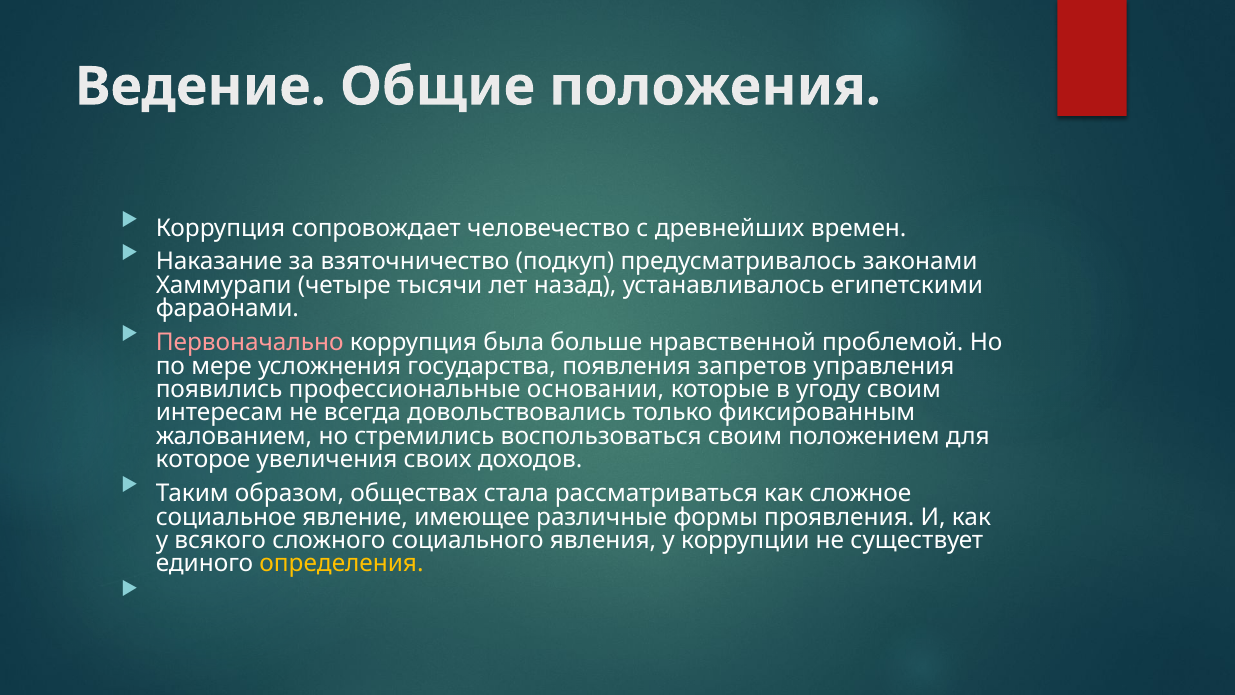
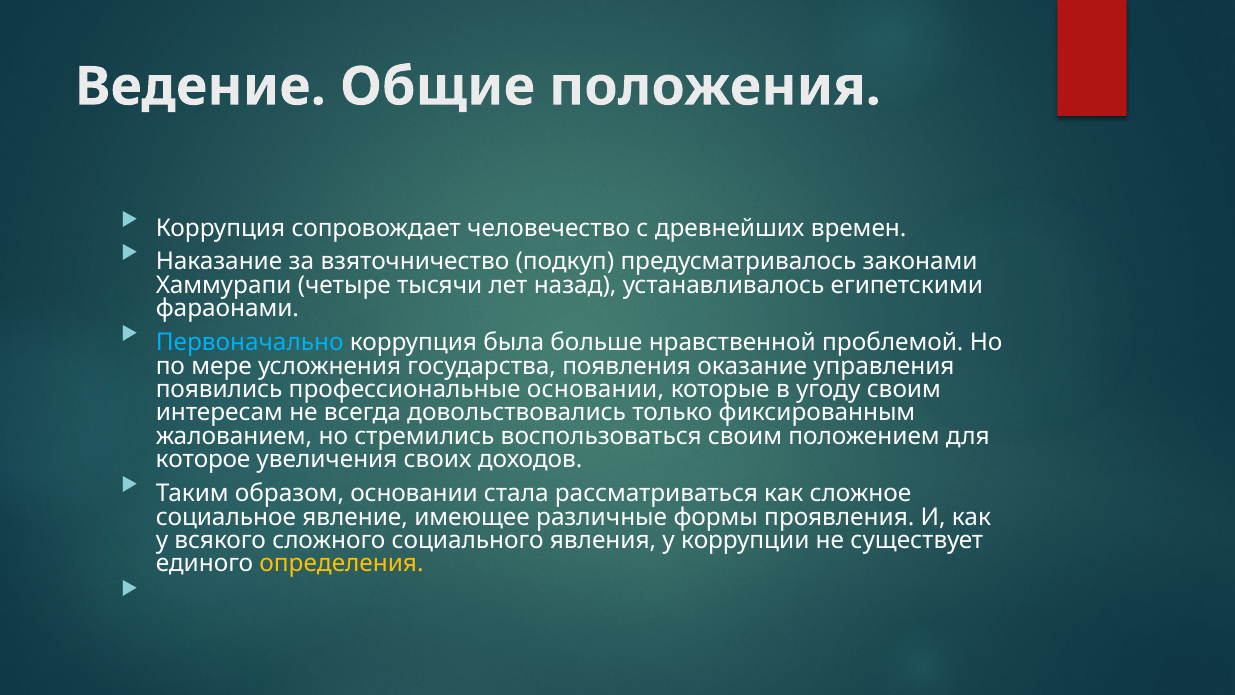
Первоначально colour: pink -> light blue (250, 342)
запретов: запретов -> оказание (752, 366)
образом обществах: обществах -> основании (414, 493)
